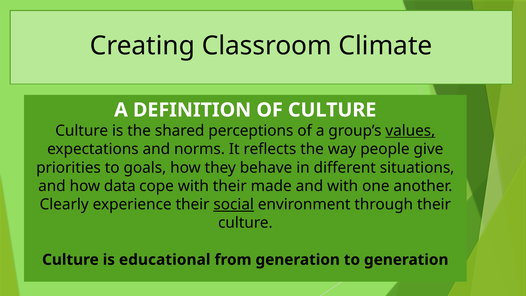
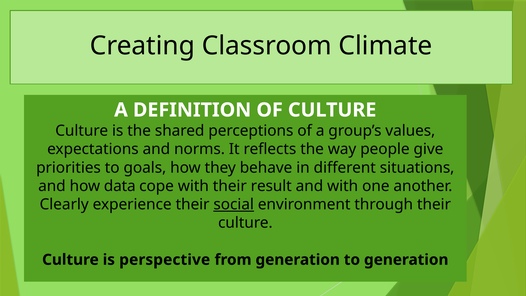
values underline: present -> none (410, 131)
made: made -> result (271, 186)
educational: educational -> perspective (165, 260)
